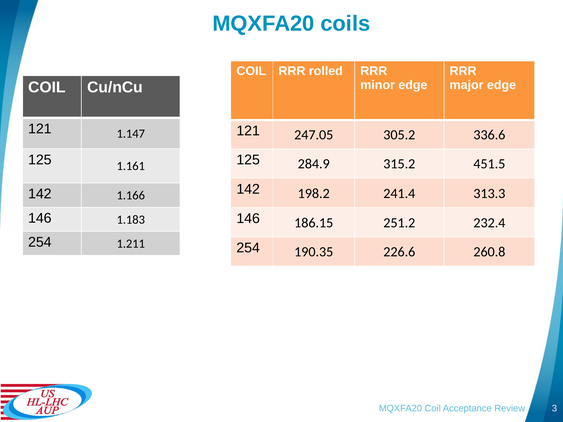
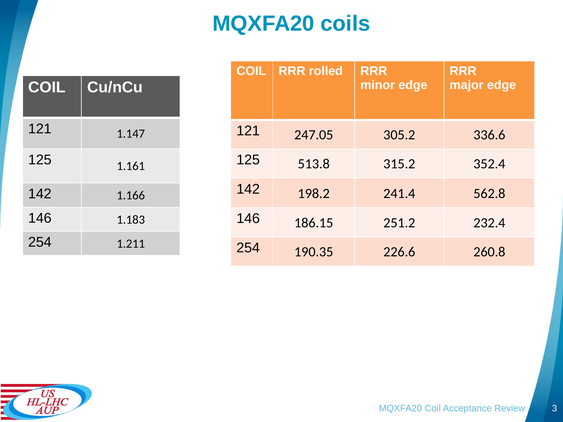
284.9: 284.9 -> 513.8 (314, 164)
451.5: 451.5 -> 352.4 (489, 164)
313.3: 313.3 -> 562.8 (489, 194)
